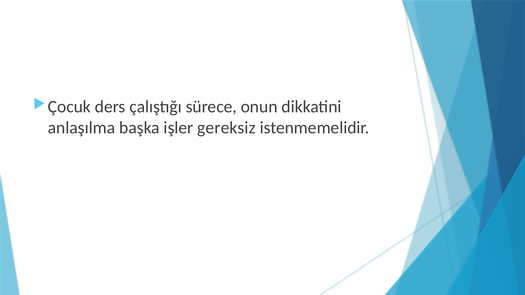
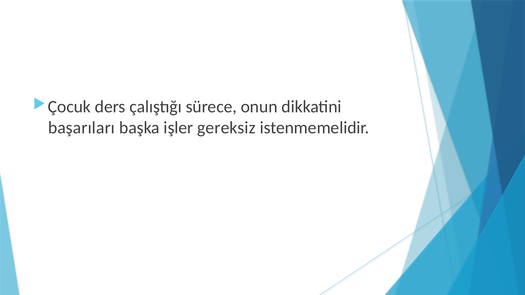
anlaşılma: anlaşılma -> başarıları (81, 128)
